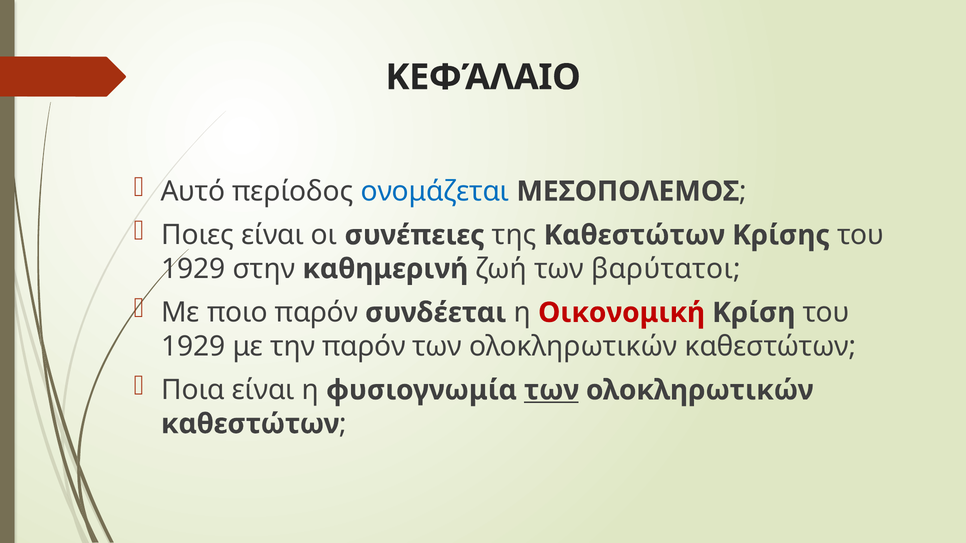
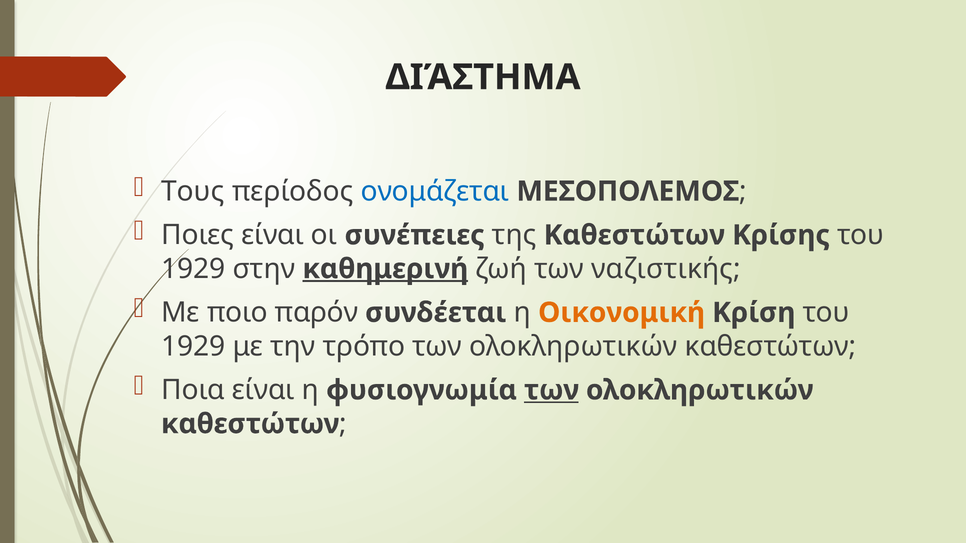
ΚΕΦΆΛΑΙΟ: ΚΕΦΆΛΑΙΟ -> ΔΙΆΣΤΗΜΑ (483, 77)
Αυτό: Αυτό -> Τους (193, 192)
καθημερινή underline: none -> present (385, 269)
βαρύτατοι: βαρύτατοι -> ναζιστικής (666, 269)
Οικονομική colour: red -> orange (622, 313)
την παρόν: παρόν -> τρόπο (364, 347)
